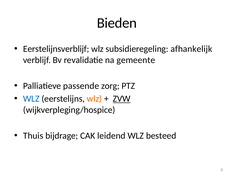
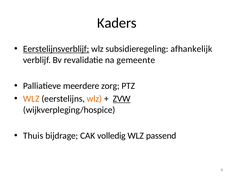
Bieden: Bieden -> Kaders (117, 23)
Eerstelijnsverblijf underline: none -> present (56, 49)
passende: passende -> meerdere (81, 86)
WLZ colour: blue -> orange (31, 99)
leidend: leidend -> volledig (111, 136)
besteed: besteed -> passend (161, 136)
